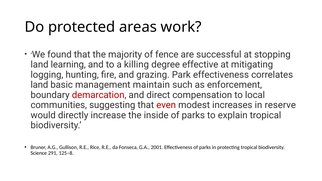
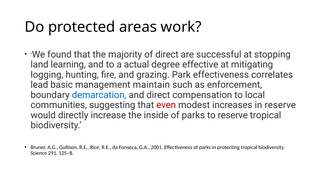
of fence: fence -> direct (167, 54)
killing: killing -> actual (137, 65)
land: land -> lead (39, 85)
demarcation colour: red -> blue (99, 95)
to explain: explain -> reserve (233, 115)
